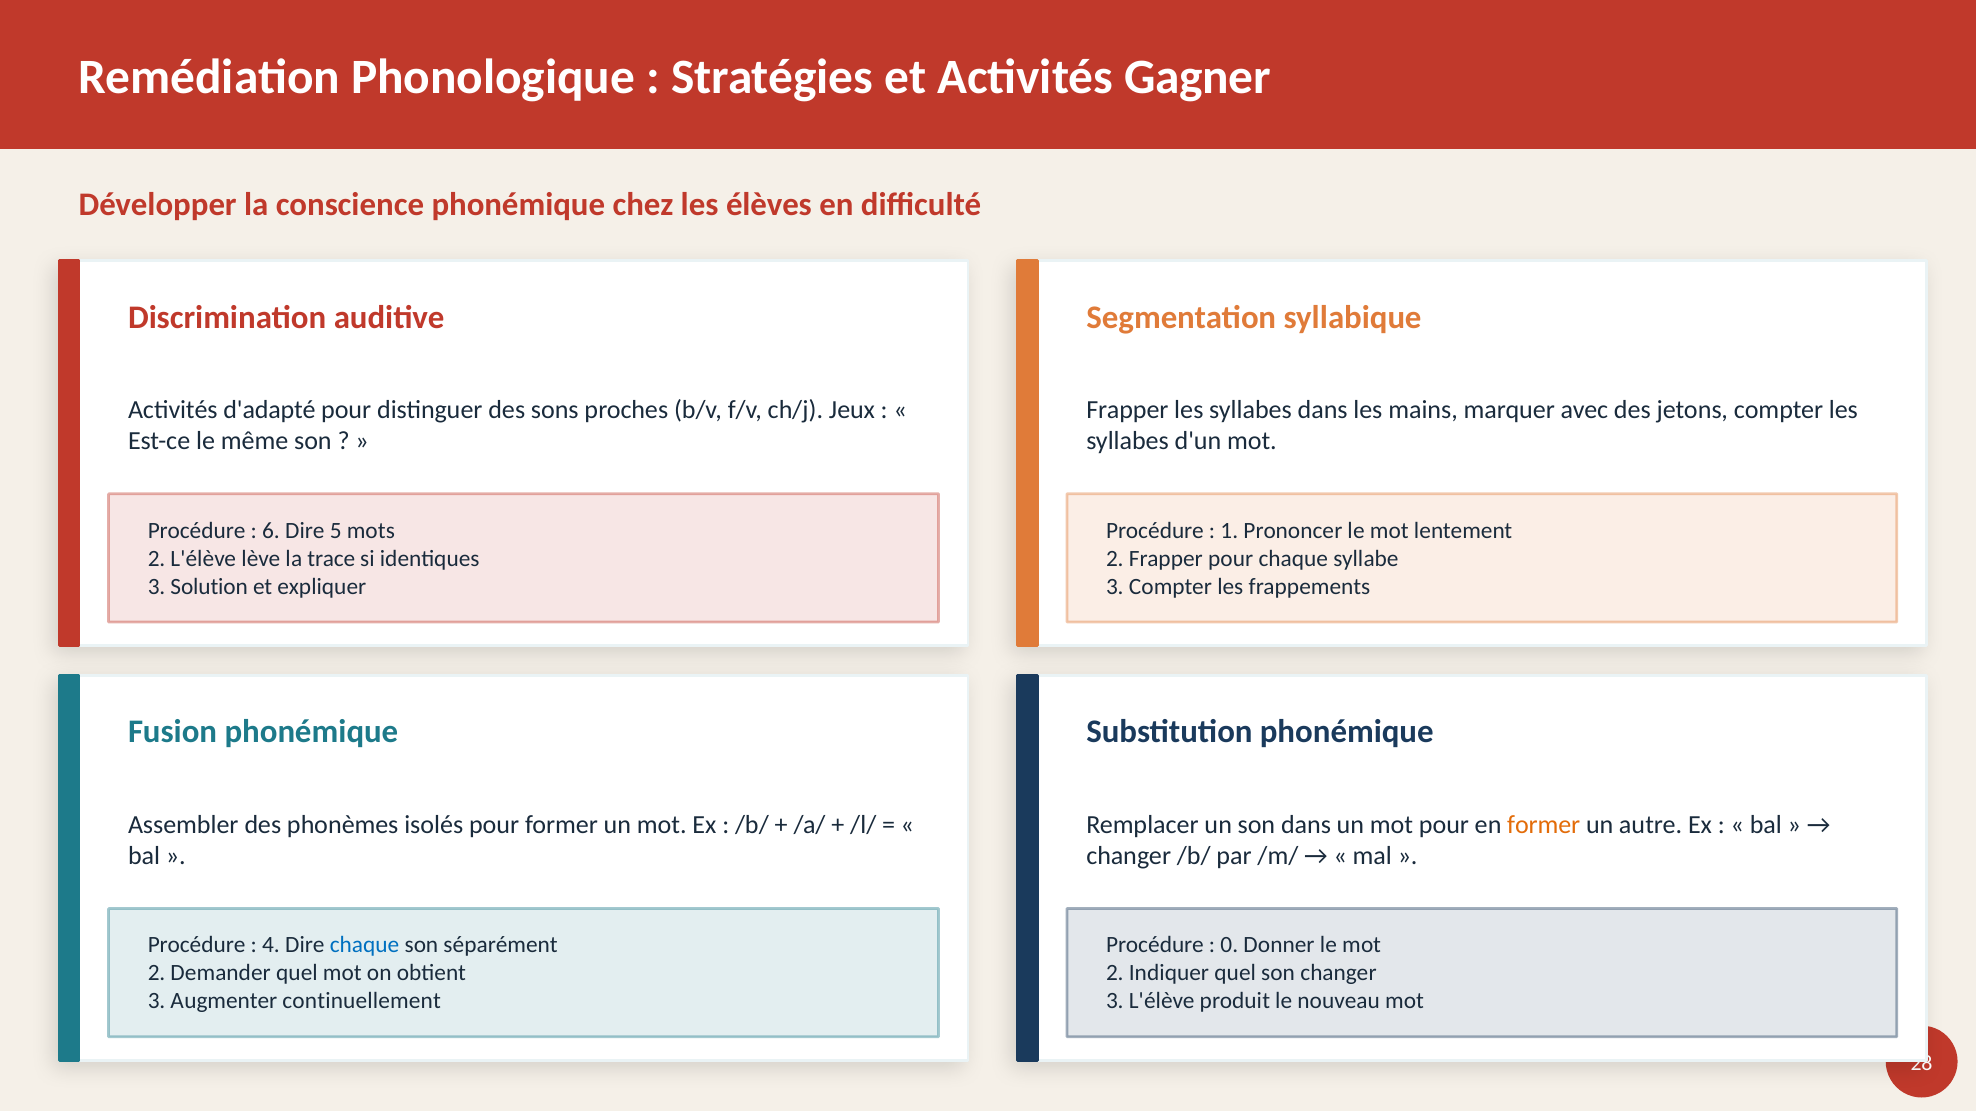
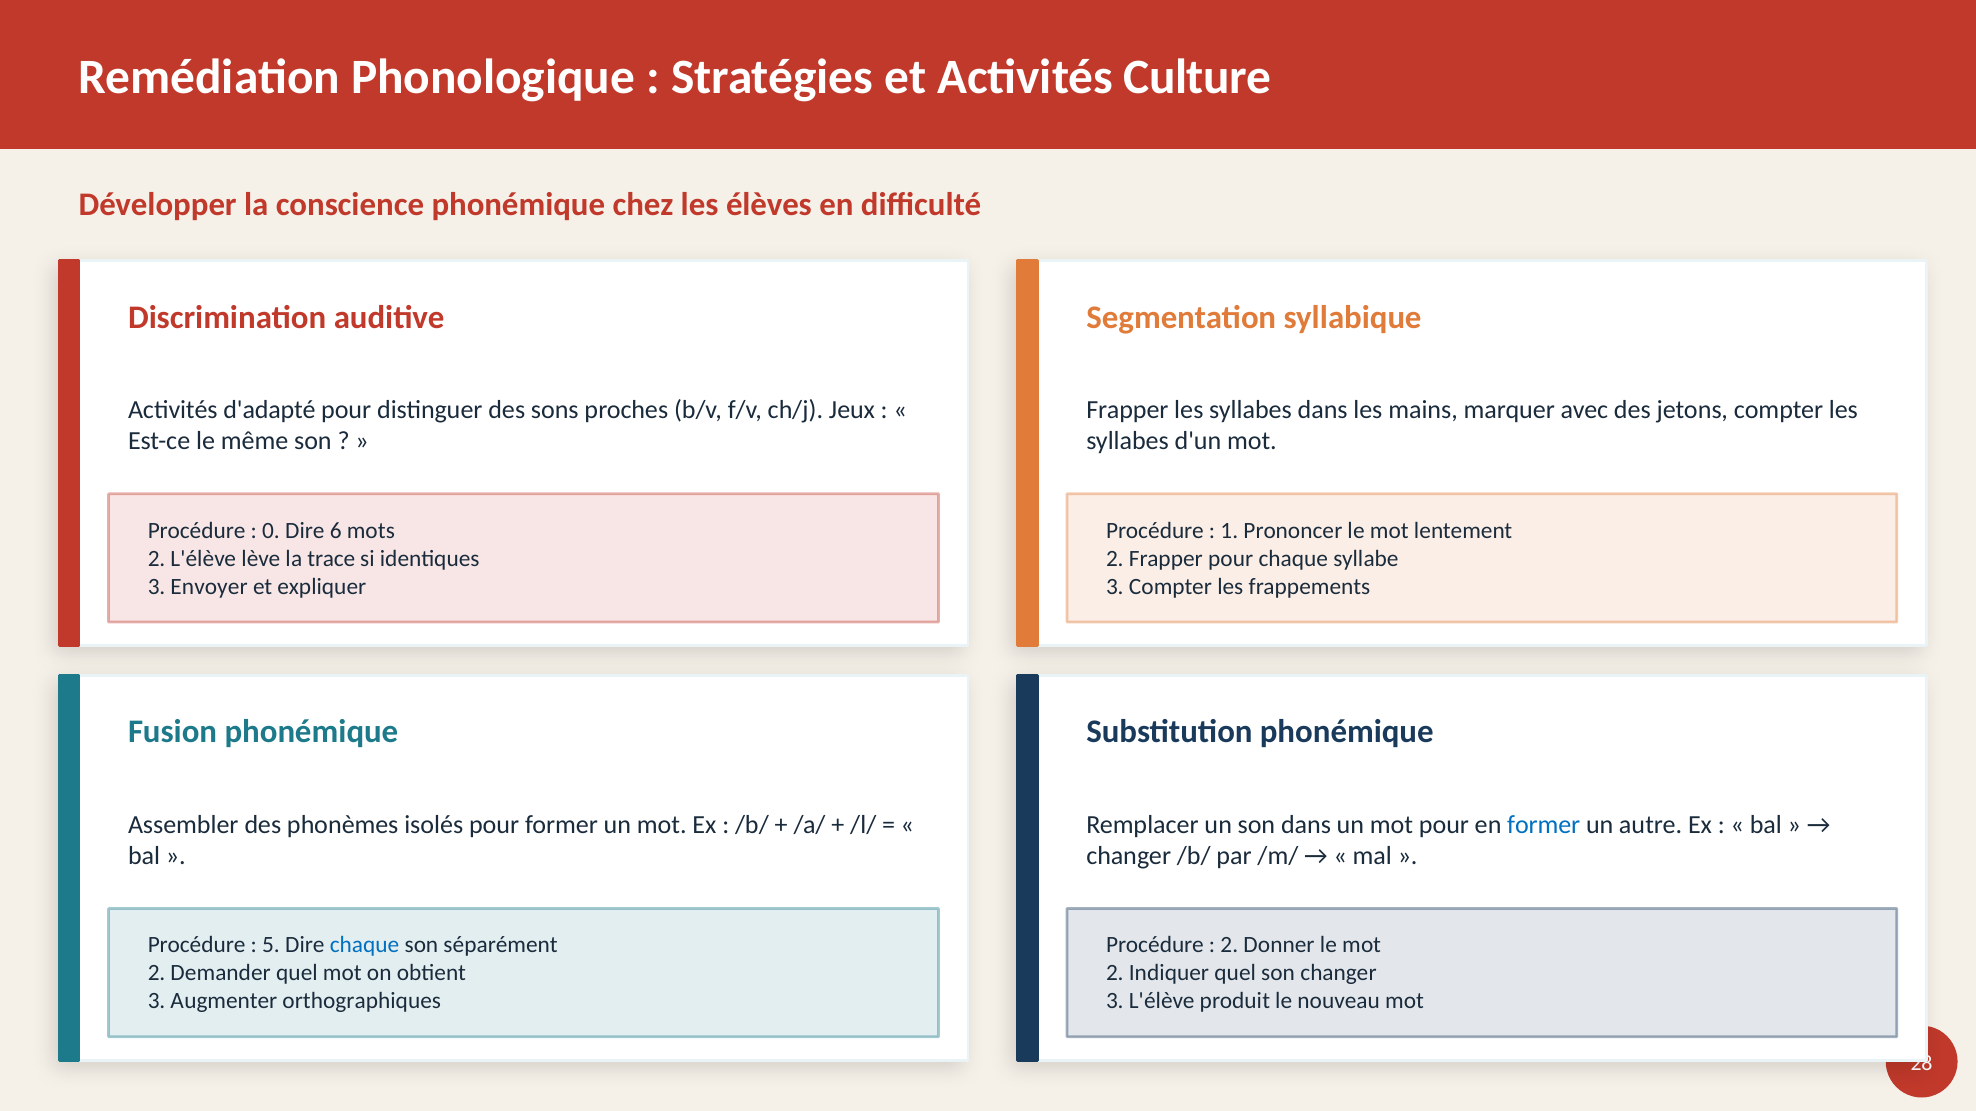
Gagner: Gagner -> Culture (1198, 78)
6: 6 -> 0 (271, 531)
5: 5 -> 6 (336, 531)
Solution: Solution -> Envoyer (209, 587)
former colour: orange -> blue (1544, 825)
4: 4 -> 5 (271, 946)
0: 0 -> 2 (1229, 946)
continuellement: continuellement -> orthographiques (362, 1002)
